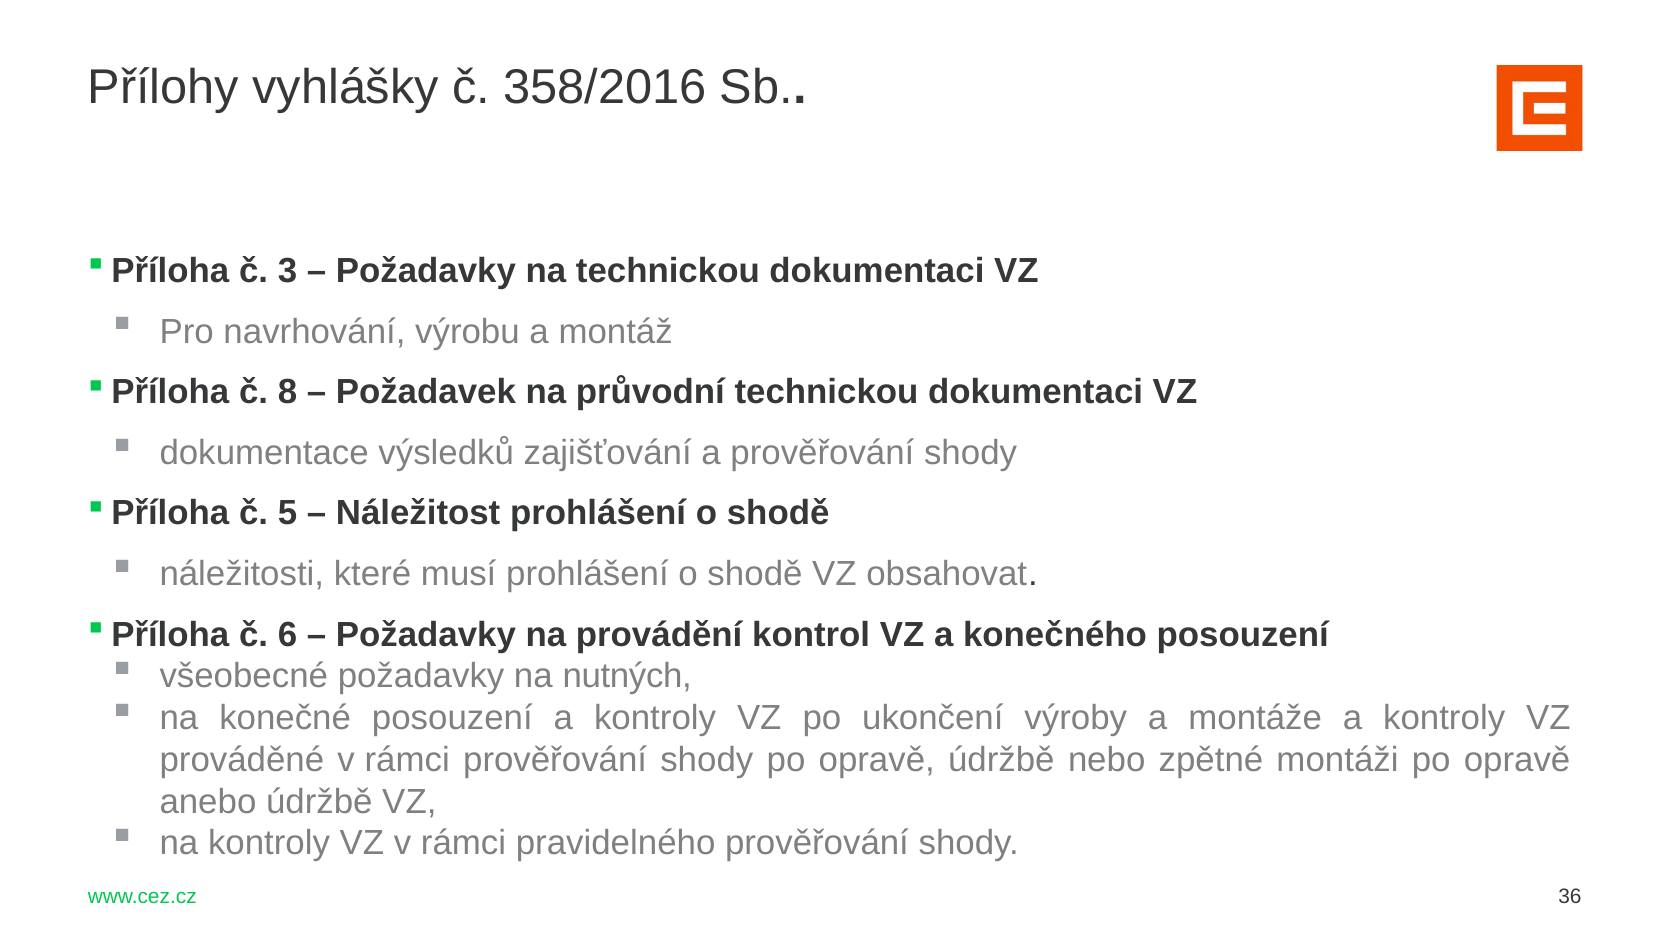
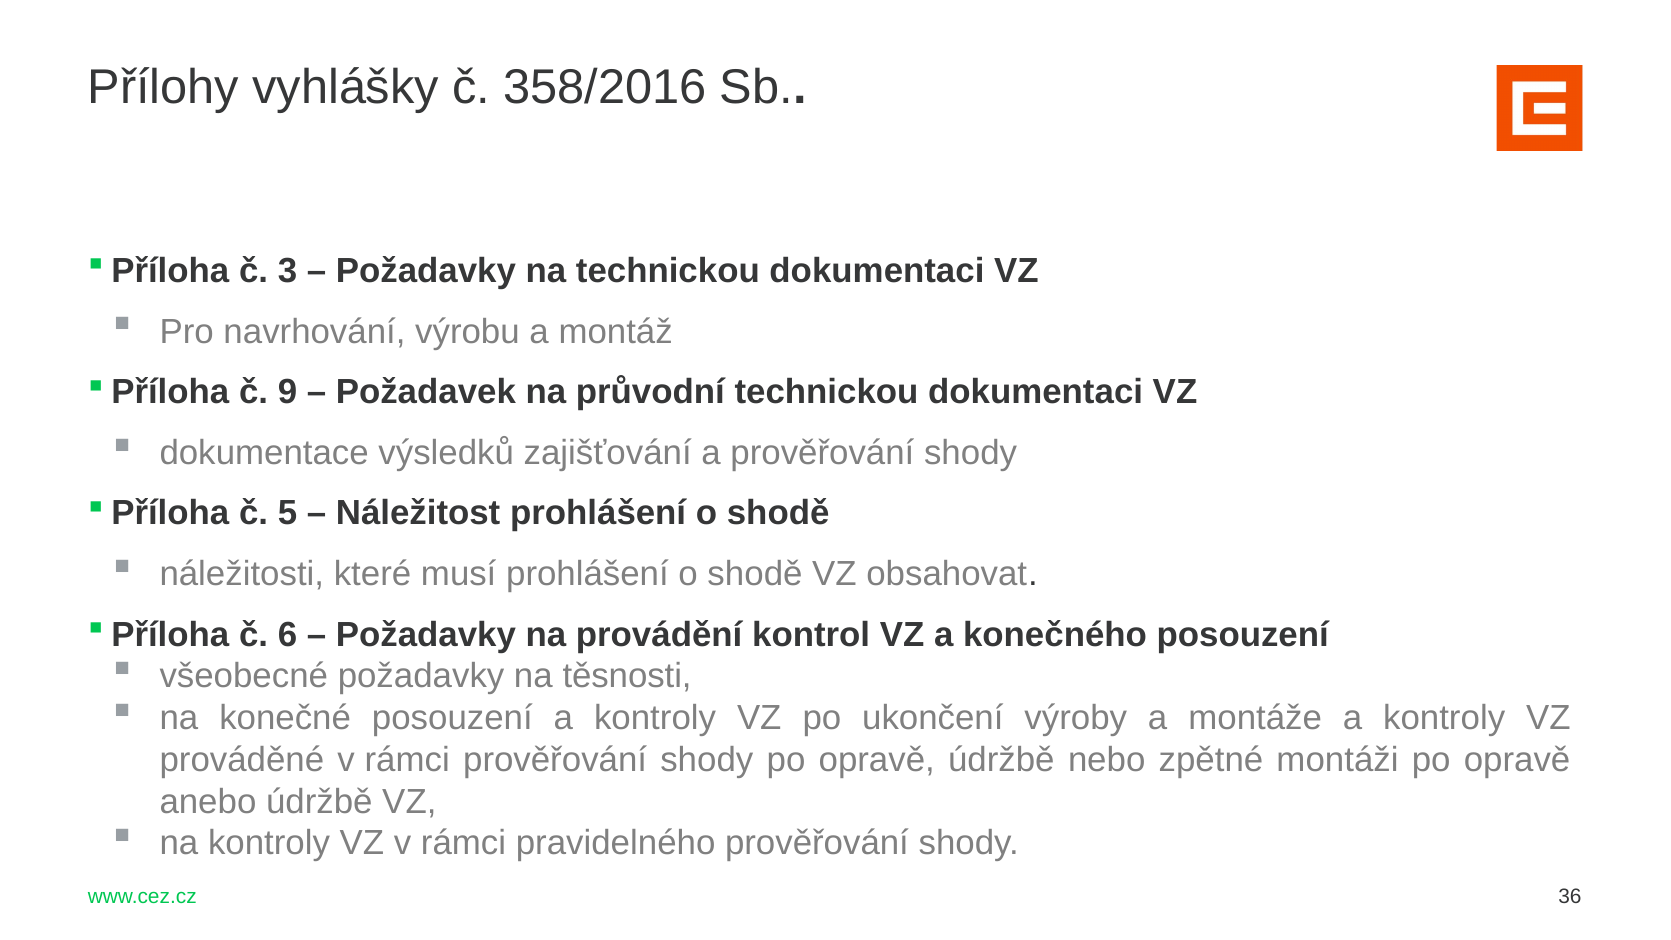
8: 8 -> 9 (287, 392)
nutných: nutných -> těsnosti (627, 676)
